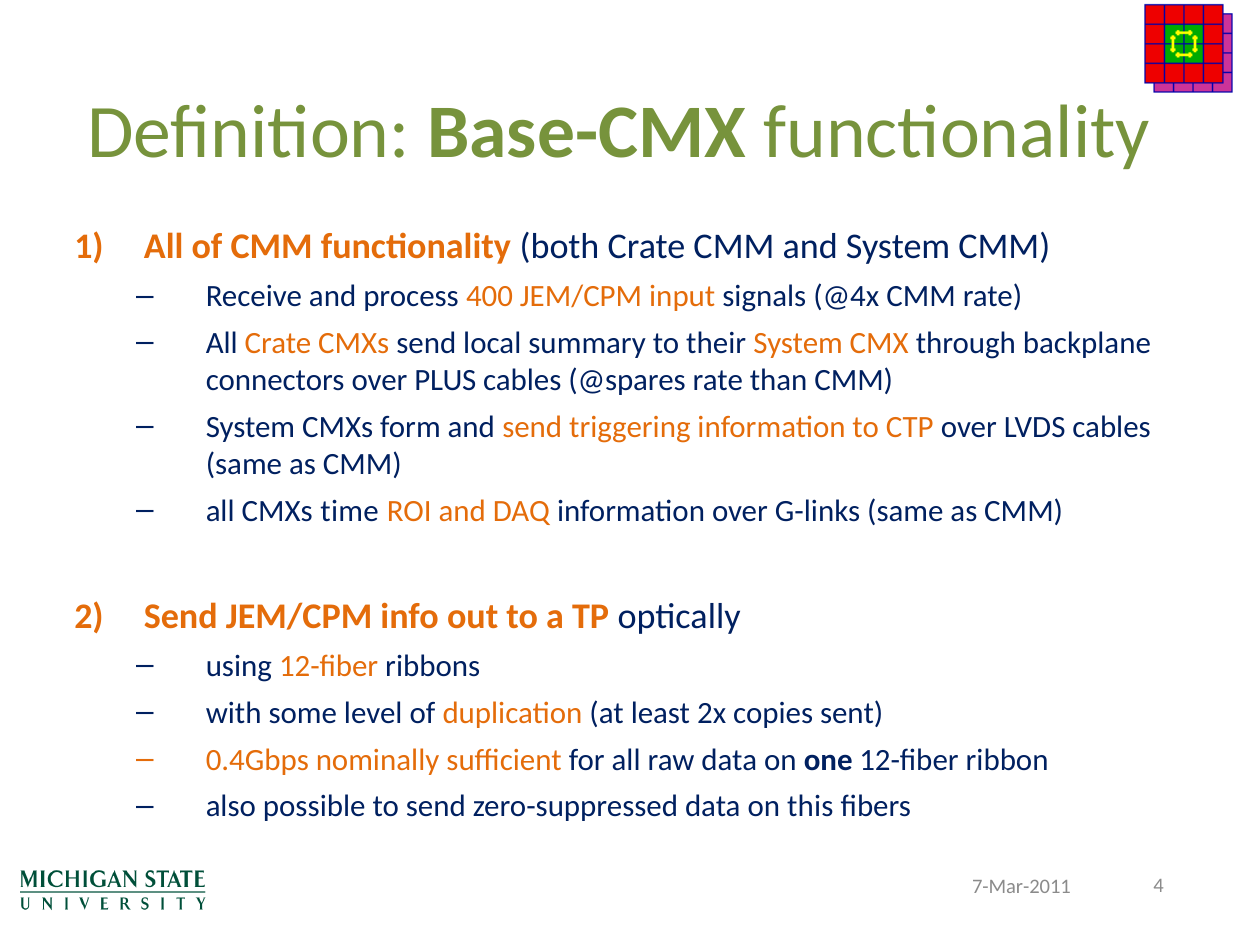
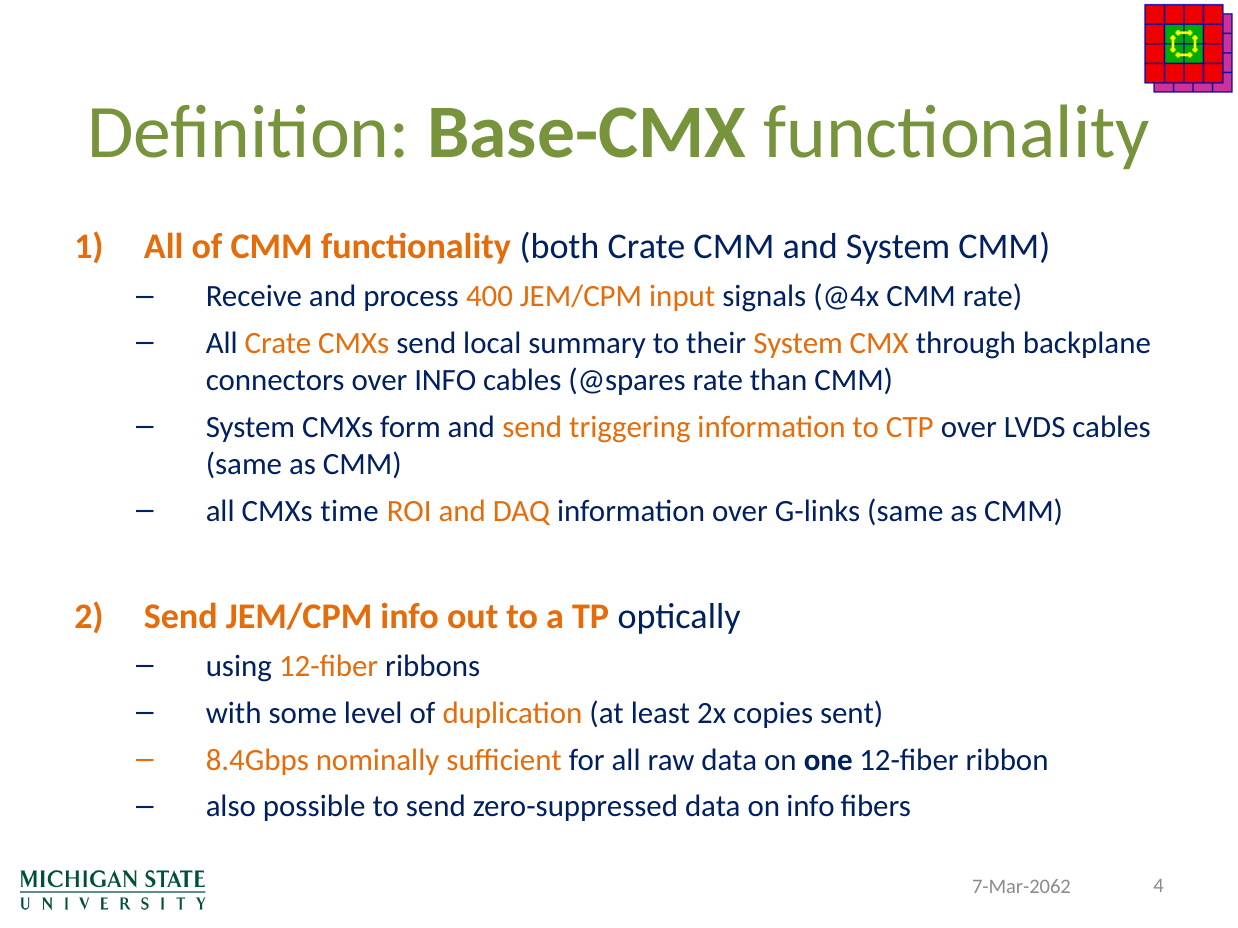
over PLUS: PLUS -> INFO (445, 380)
0.4Gbps: 0.4Gbps -> 8.4Gbps (257, 760)
on this: this -> info (811, 807)
7-Mar-2011: 7-Mar-2011 -> 7-Mar-2062 (1021, 887)
